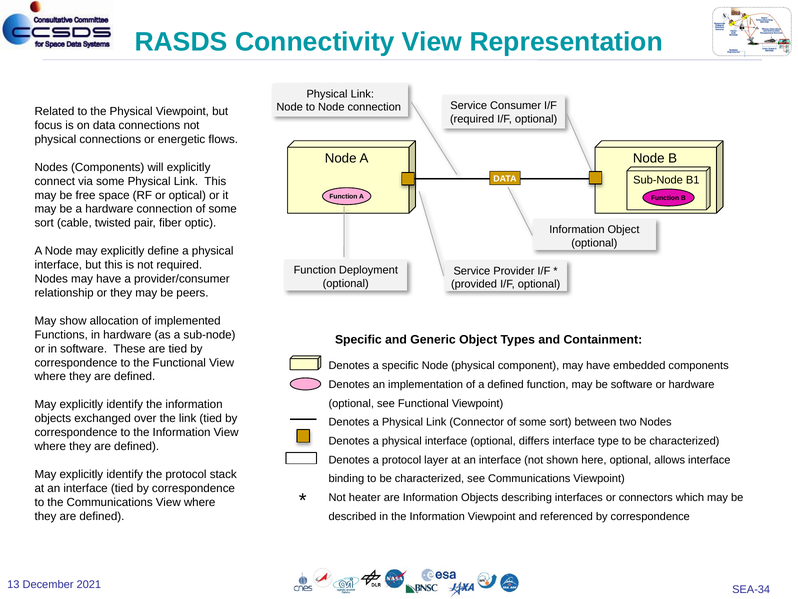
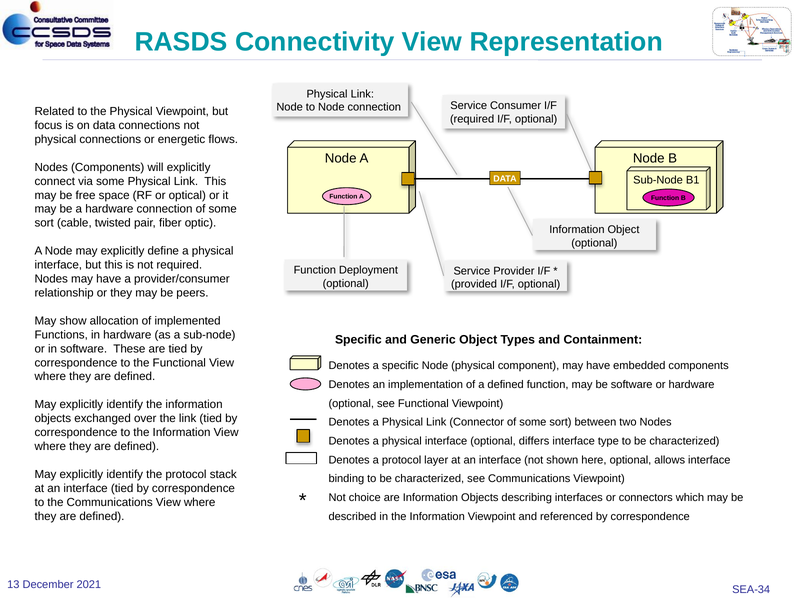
heater: heater -> choice (365, 497)
